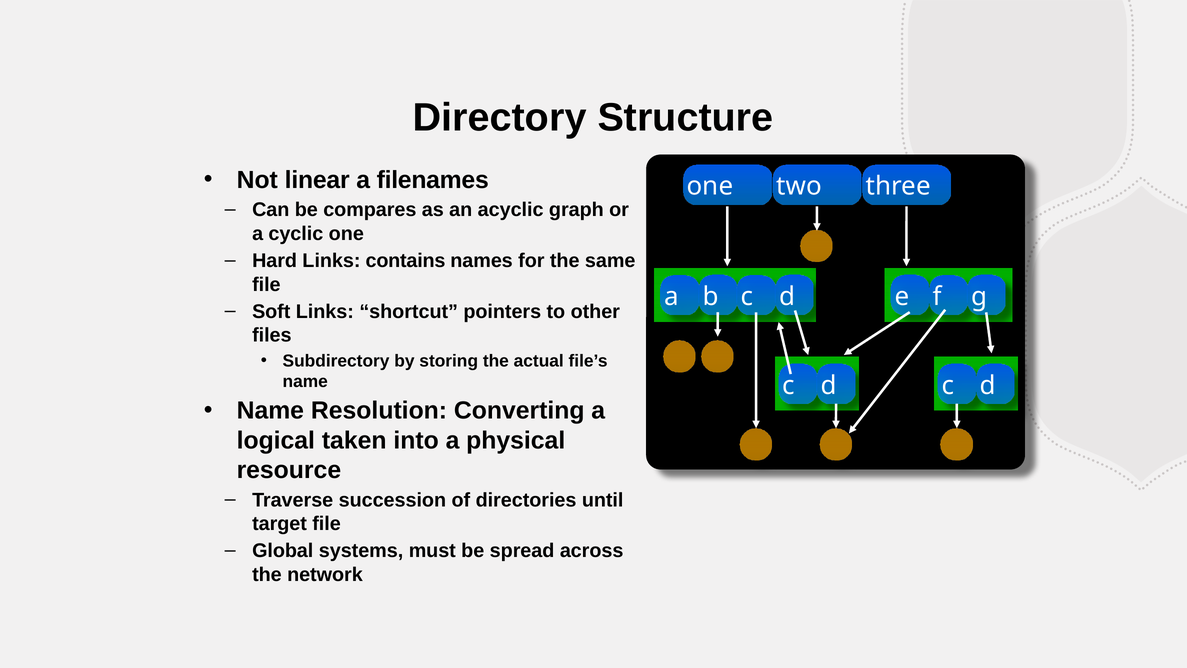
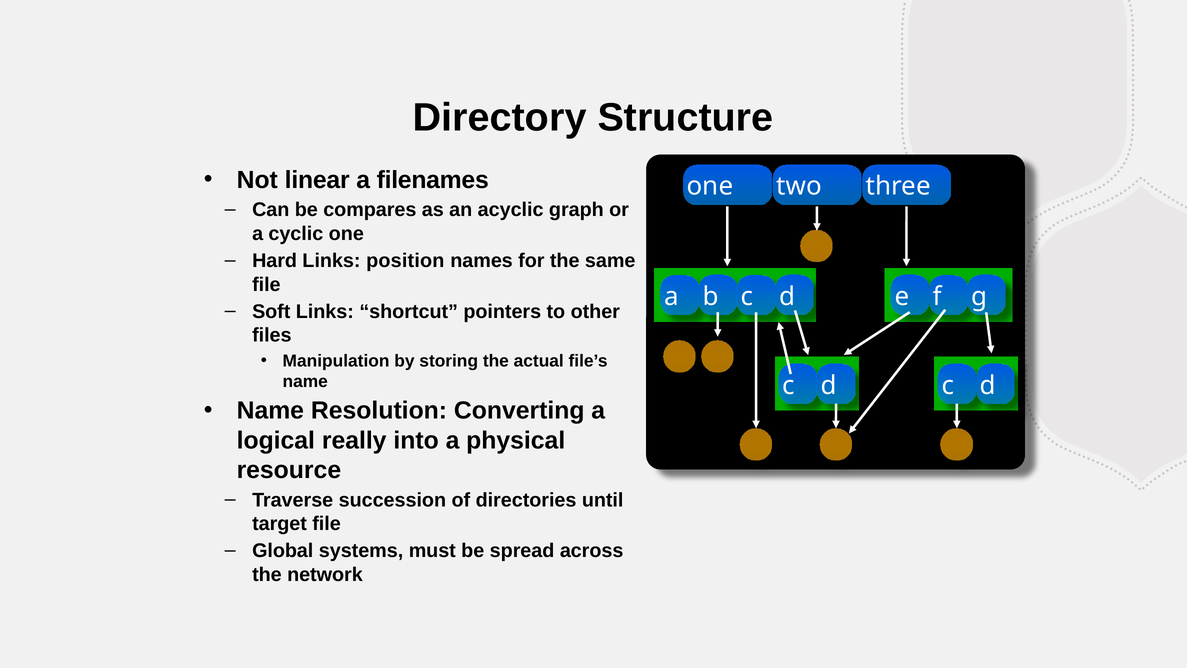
contains: contains -> position (405, 261)
Subdirectory: Subdirectory -> Manipulation (336, 361)
taken: taken -> really (354, 440)
